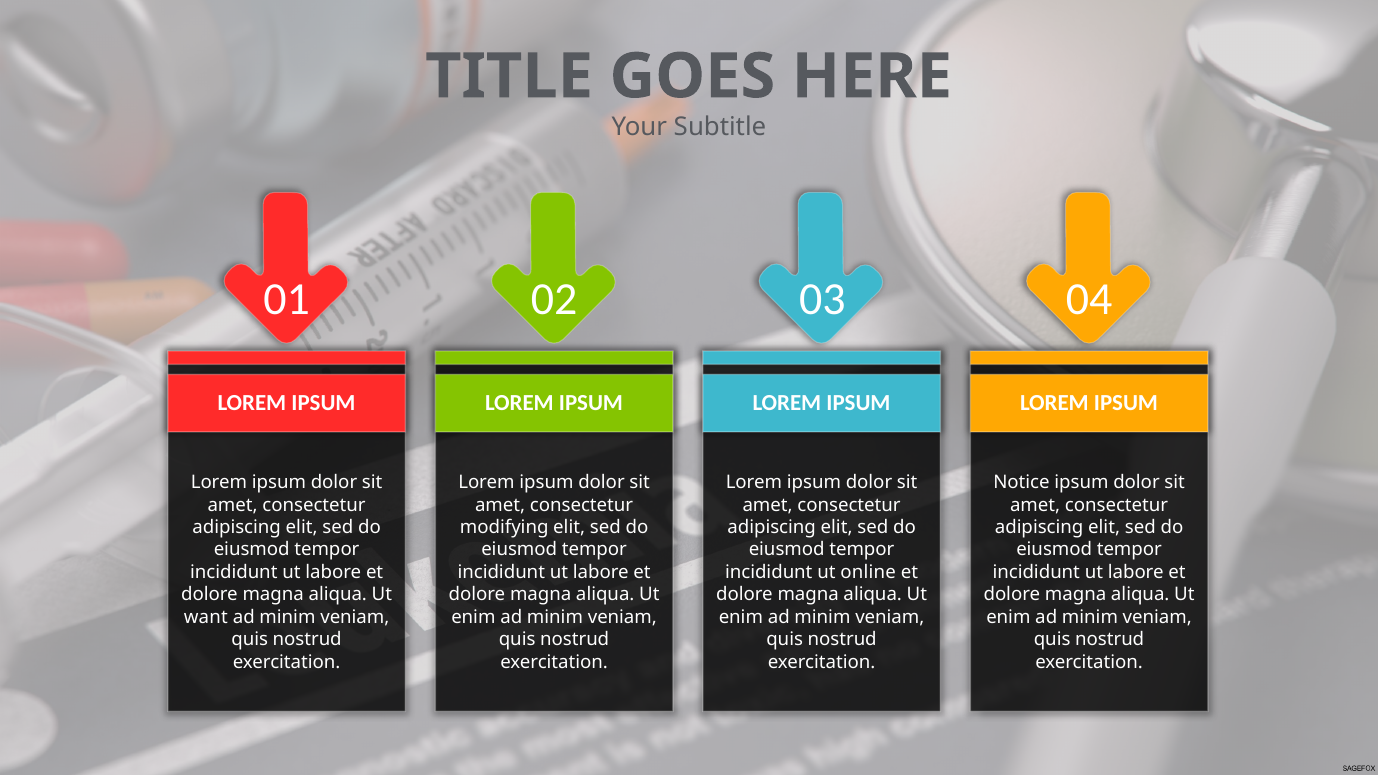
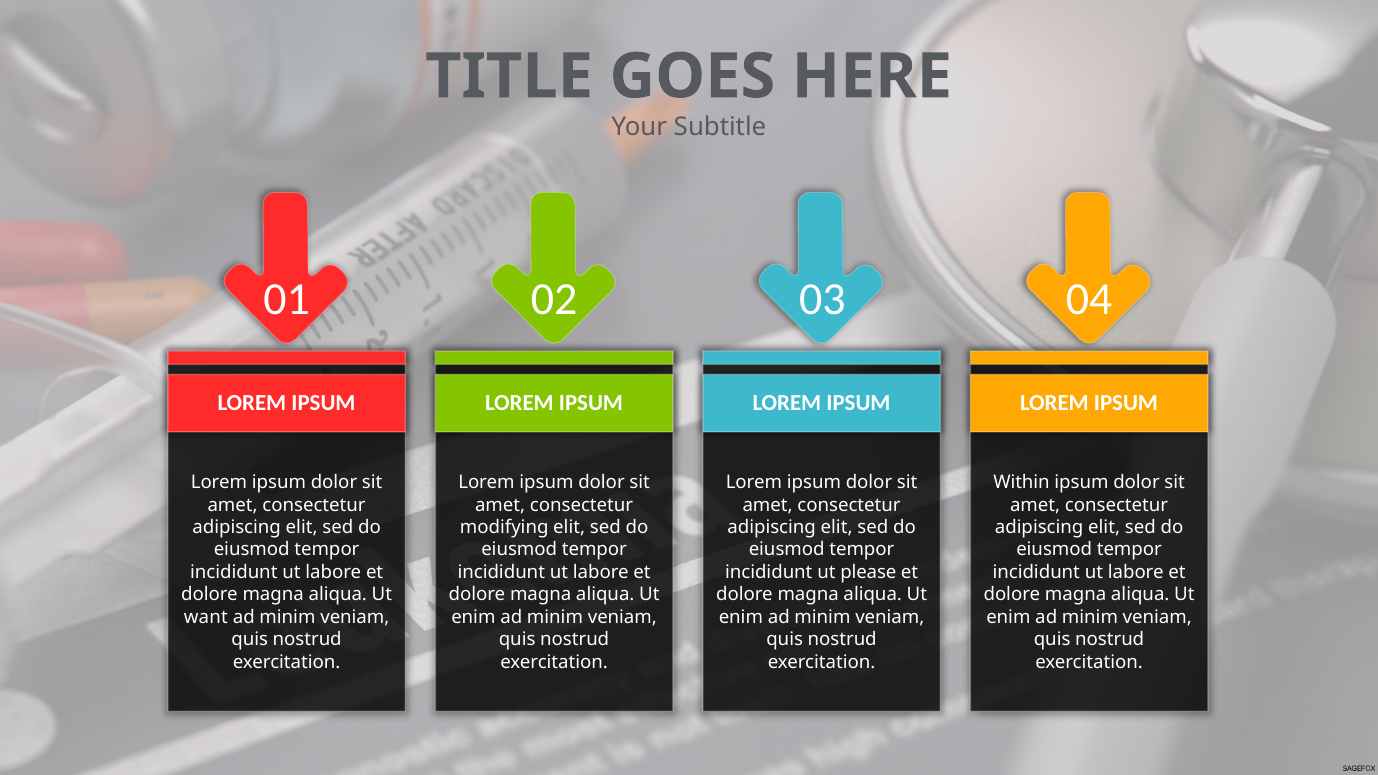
Notice: Notice -> Within (1022, 483)
online: online -> please (868, 572)
